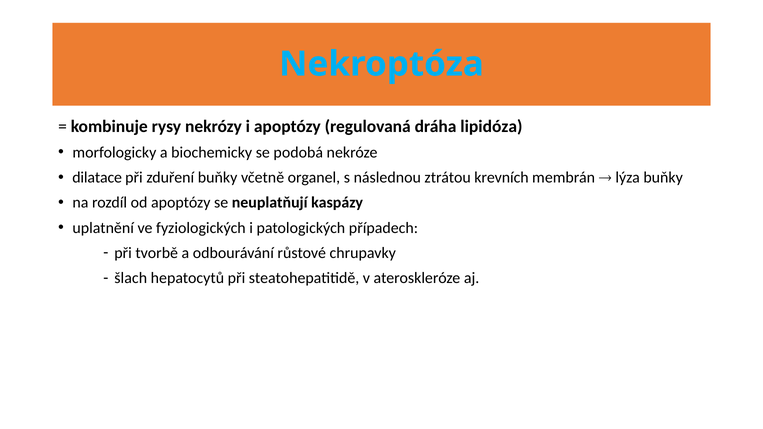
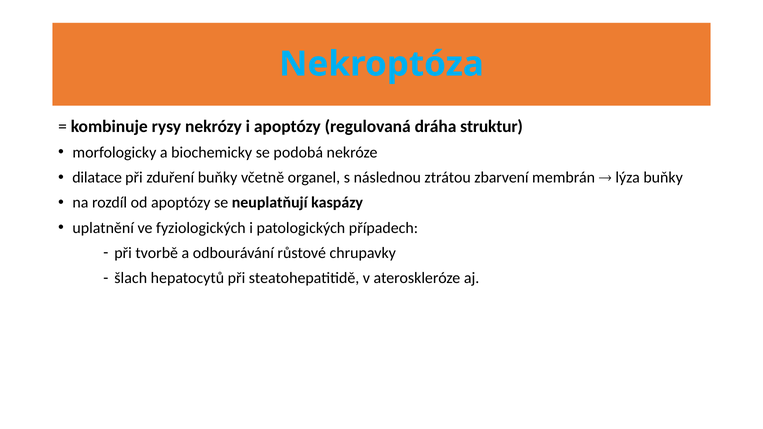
lipidóza: lipidóza -> struktur (492, 126)
krevních: krevních -> zbarvení (501, 178)
